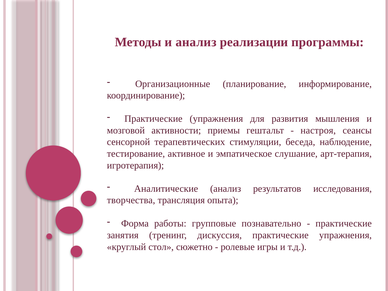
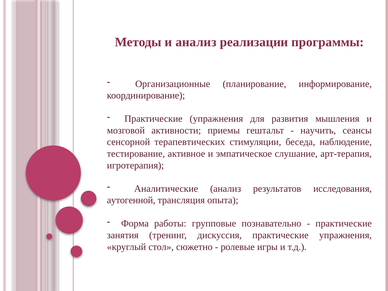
настроя: настроя -> научить (318, 130)
творчества: творчества -> аутогенной (131, 200)
